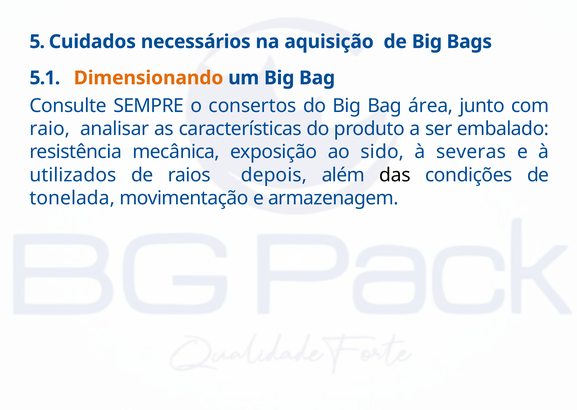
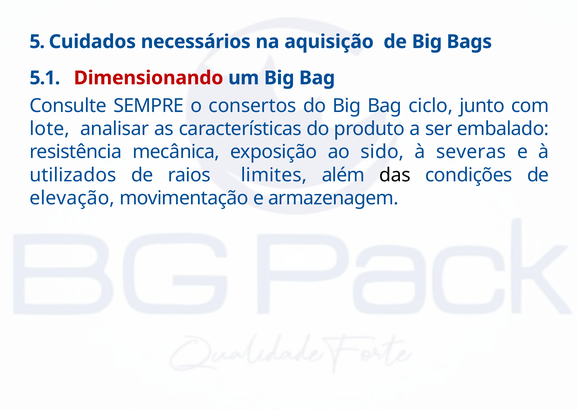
Dimensionando colour: orange -> red (149, 78)
área: área -> ciclo (431, 106)
raio: raio -> lote (50, 129)
depois: depois -> limites (274, 175)
tonelada: tonelada -> elevação (72, 198)
